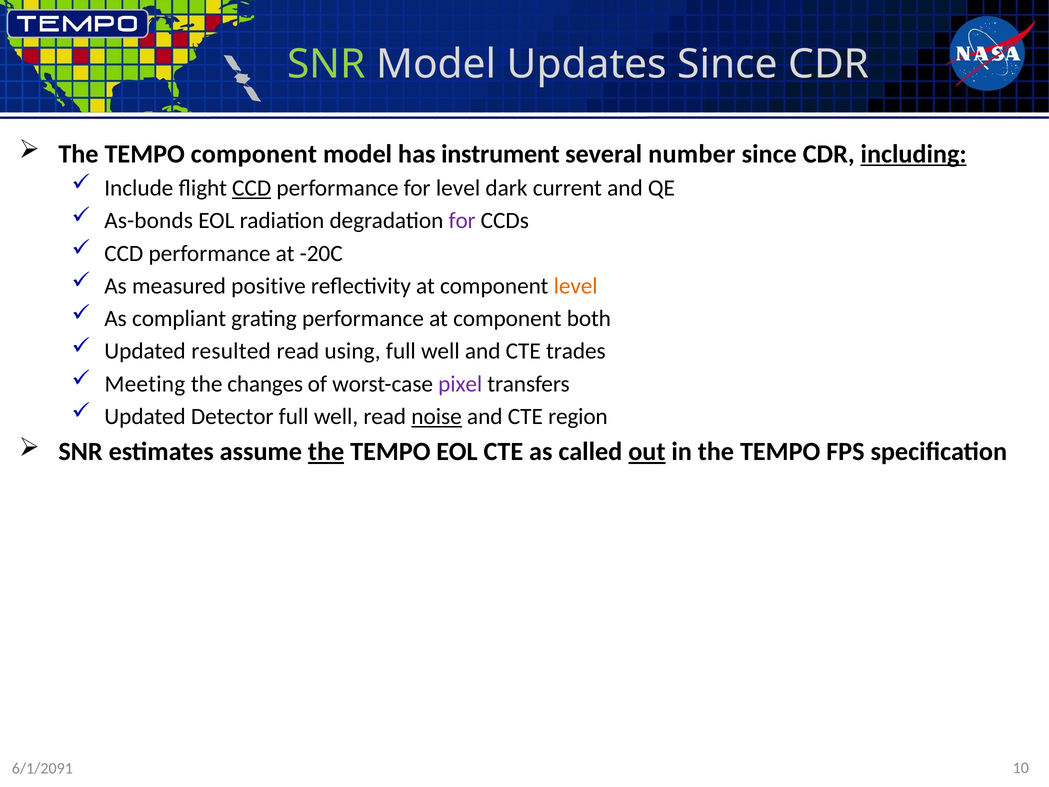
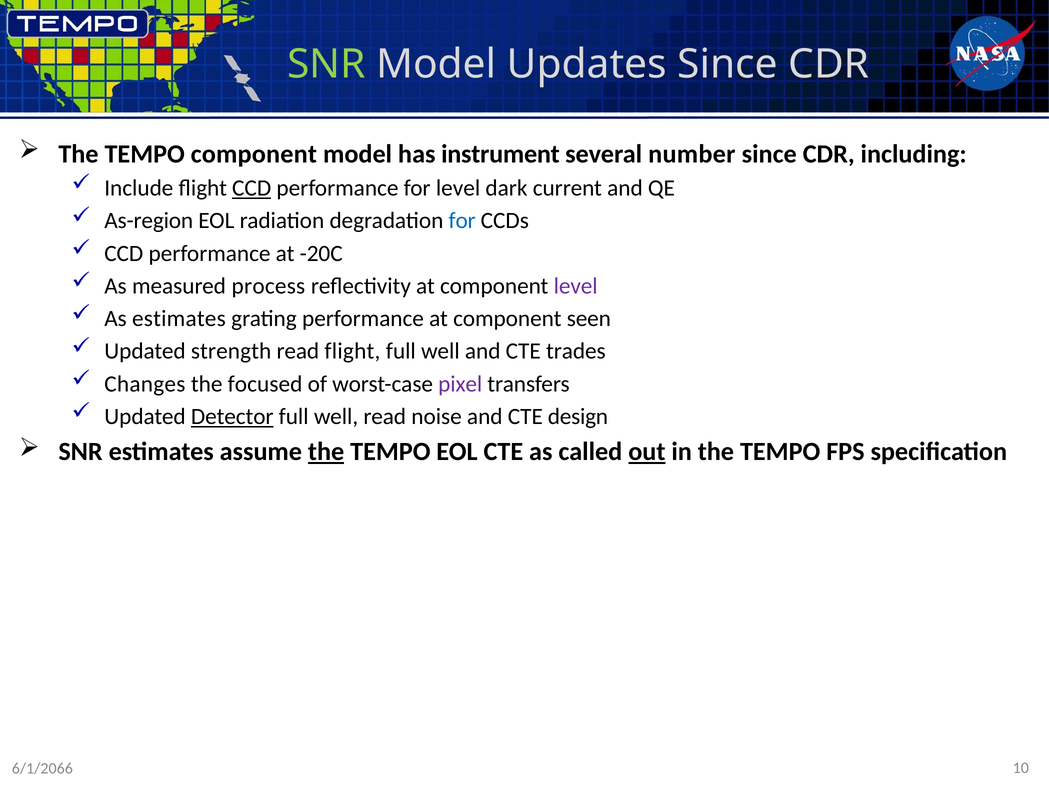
including underline: present -> none (914, 154)
As-bonds: As-bonds -> As-region (149, 221)
for colour: purple -> blue (462, 221)
positive: positive -> process (268, 286)
level colour: orange -> purple (576, 286)
As compliant: compliant -> estimates (179, 319)
both: both -> seen (589, 319)
resulted: resulted -> strength (231, 351)
read using: using -> flight (352, 351)
Meeting: Meeting -> Changes (145, 384)
changes: changes -> focused (265, 384)
Detector underline: none -> present (232, 416)
noise underline: present -> none (437, 416)
region: region -> design (578, 416)
6/1/2091: 6/1/2091 -> 6/1/2066 (42, 768)
